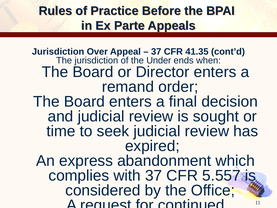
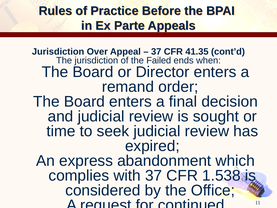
the Under: Under -> Failed (159, 60)
5.557: 5.557 -> 1.538 (221, 175)
